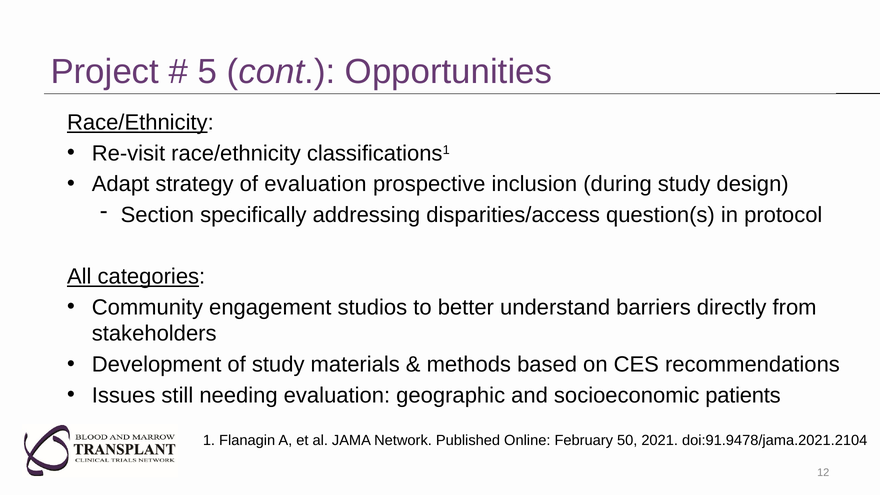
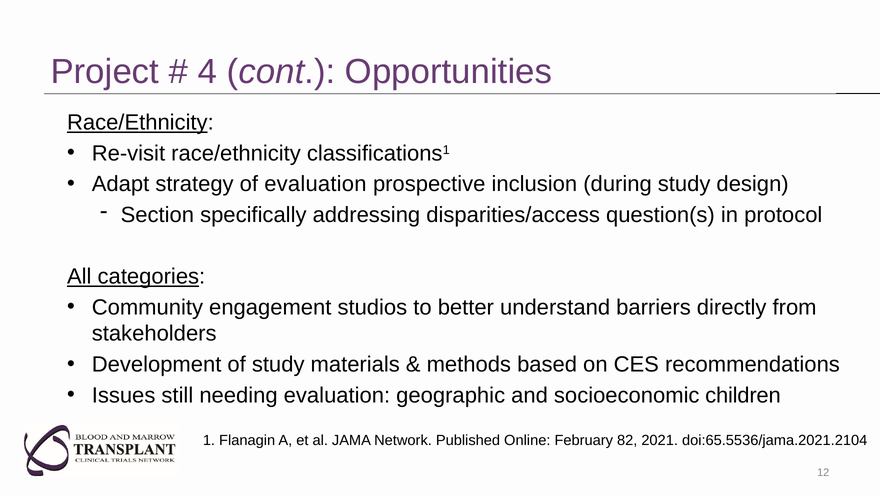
5: 5 -> 4 (207, 72)
patients: patients -> children (743, 395)
50: 50 -> 82 (627, 440)
doi:91.9478/jama.2021.2104: doi:91.9478/jama.2021.2104 -> doi:65.5536/jama.2021.2104 (775, 440)
